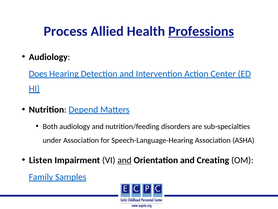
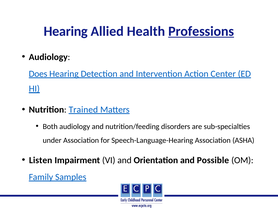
Process: Process -> Hearing (66, 31)
Depend: Depend -> Trained (83, 109)
and underline: present -> none (124, 160)
Creating: Creating -> Possible (213, 160)
